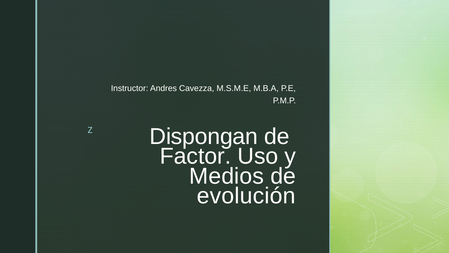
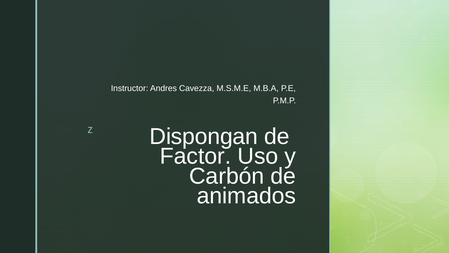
Medios: Medios -> Carbón (227, 176)
evolución: evolución -> animados (246, 196)
